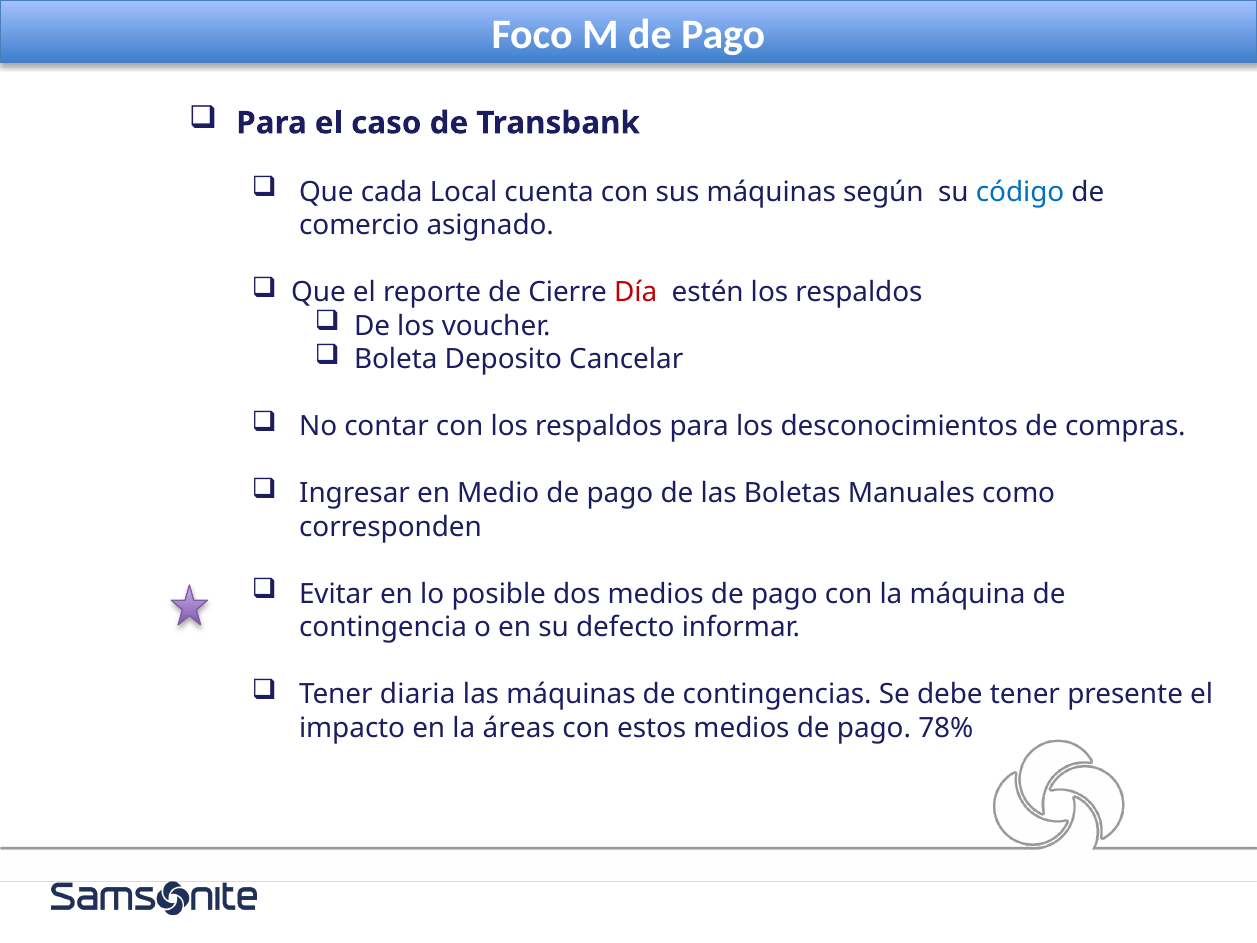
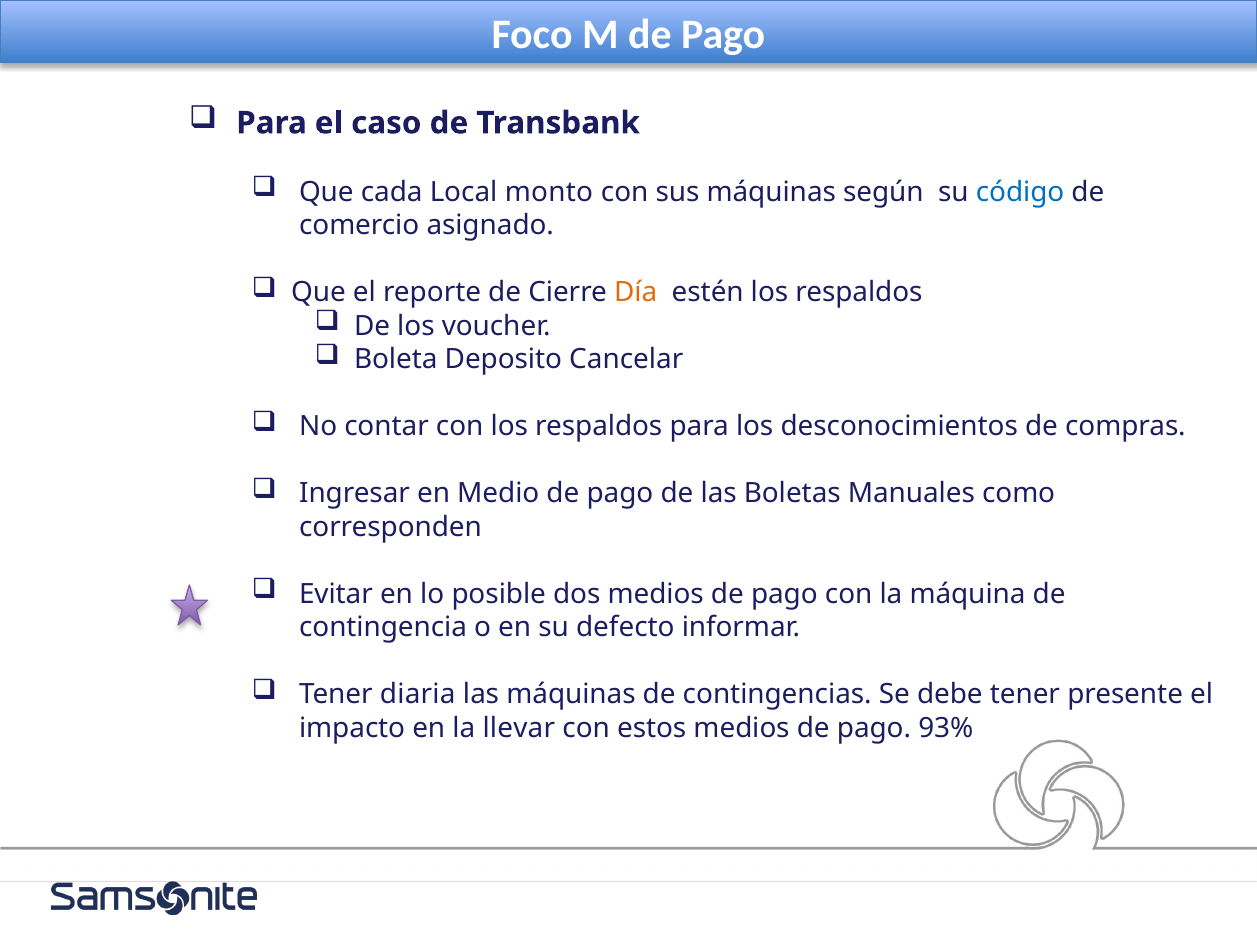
cuenta: cuenta -> monto (549, 192)
Día colour: red -> orange (636, 292)
áreas: áreas -> llevar (519, 728)
78%: 78% -> 93% (946, 728)
